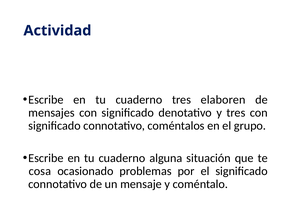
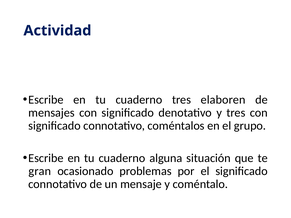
cosa: cosa -> gran (40, 171)
